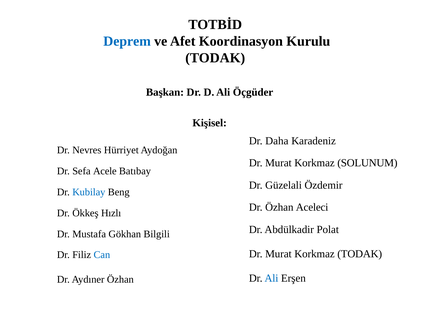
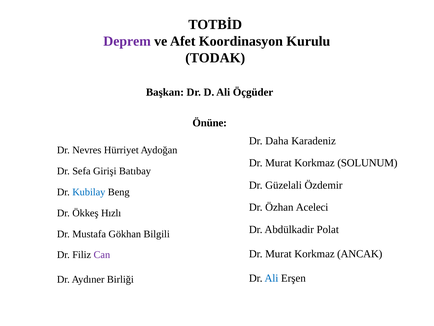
Deprem colour: blue -> purple (127, 41)
Kişisel: Kişisel -> Önüne (210, 123)
Acele: Acele -> Girişi (105, 171)
Korkmaz TODAK: TODAK -> ANCAK (360, 253)
Can colour: blue -> purple (102, 255)
Aydıner Özhan: Özhan -> Birliği (120, 279)
